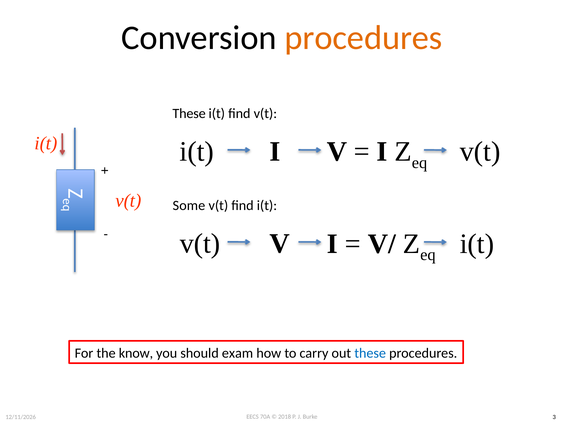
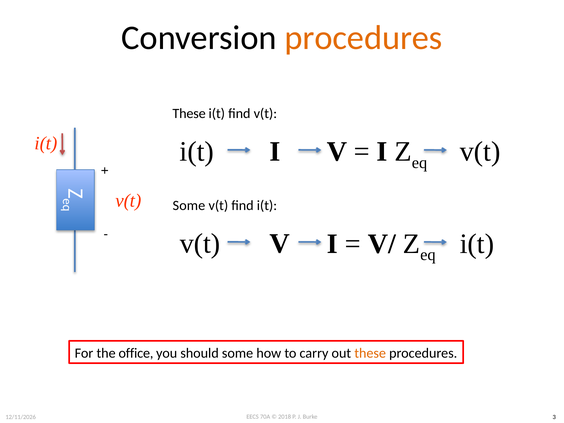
know: know -> office (136, 353)
should exam: exam -> some (238, 353)
these colour: blue -> orange (370, 353)
